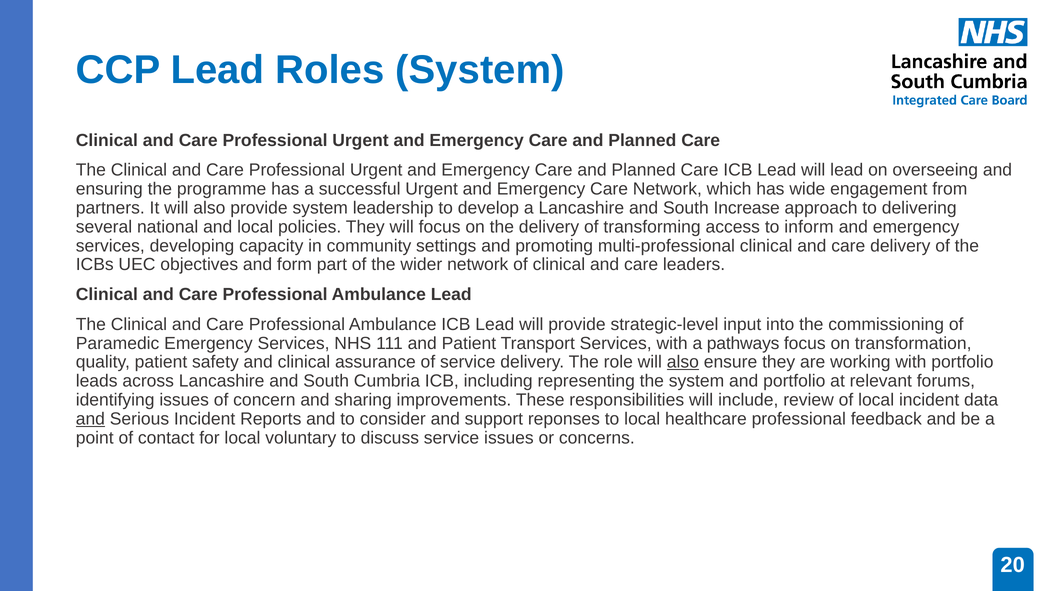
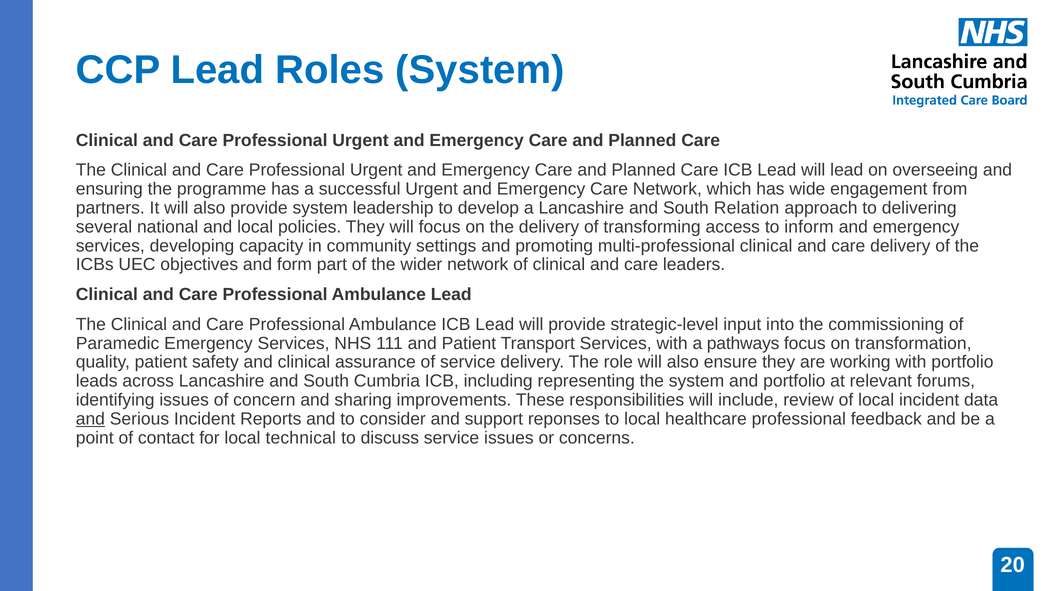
Increase: Increase -> Relation (747, 208)
also underline: present -> none (683, 362)
voluntary: voluntary -> technical (301, 437)
